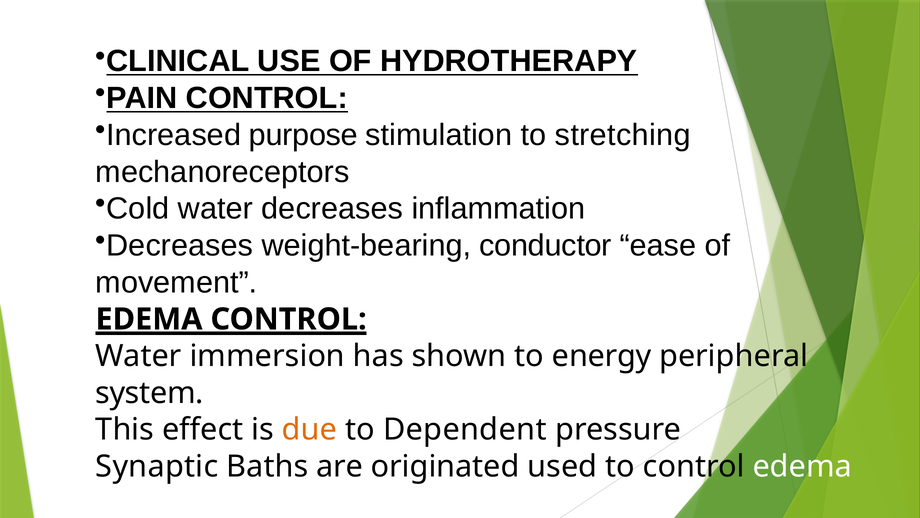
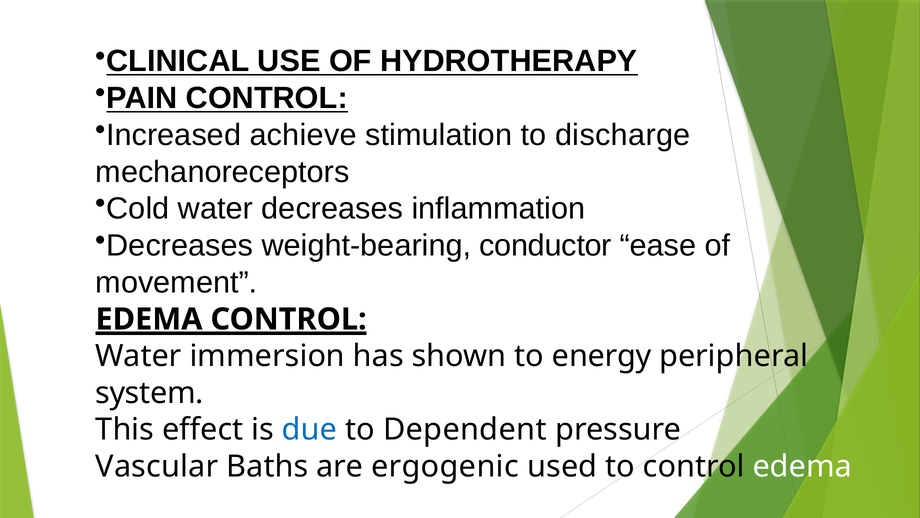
purpose: purpose -> achieve (303, 135)
stretching: stretching -> discharge (623, 135)
due colour: orange -> blue (310, 429)
Synaptic: Synaptic -> Vascular (157, 466)
originated: originated -> ergogenic (445, 466)
